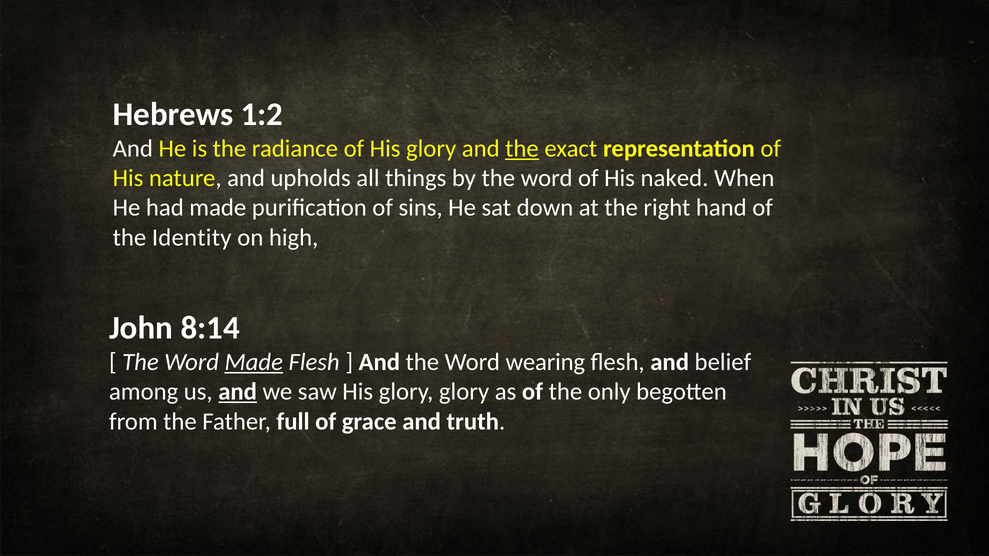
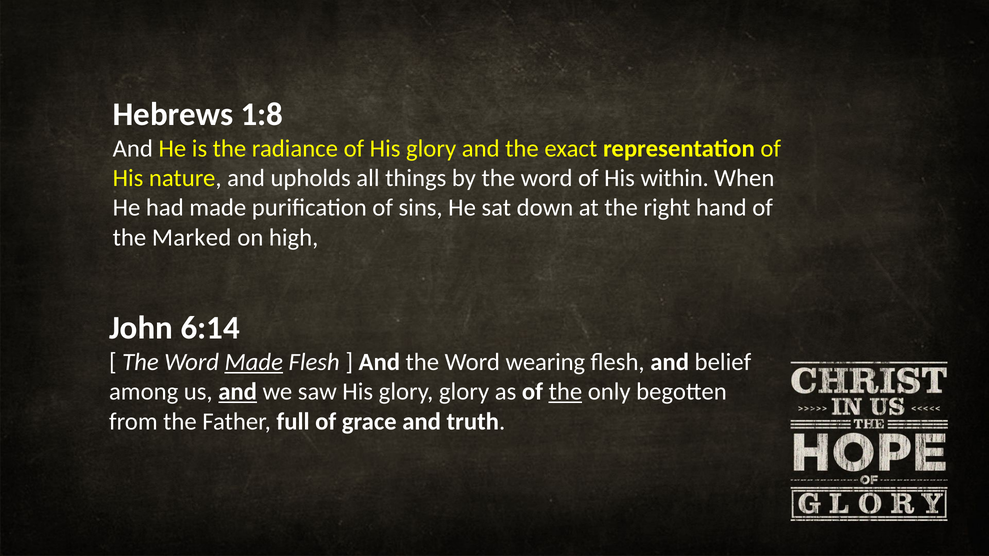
1:2: 1:2 -> 1:8 (262, 115)
the underline: present -> none (522, 149)
naked: naked -> within (675, 178)
Identity: Identity -> Marked (192, 238)
8:14: 8:14 -> 6:14 (210, 328)
the underline: none -> present (565, 392)
